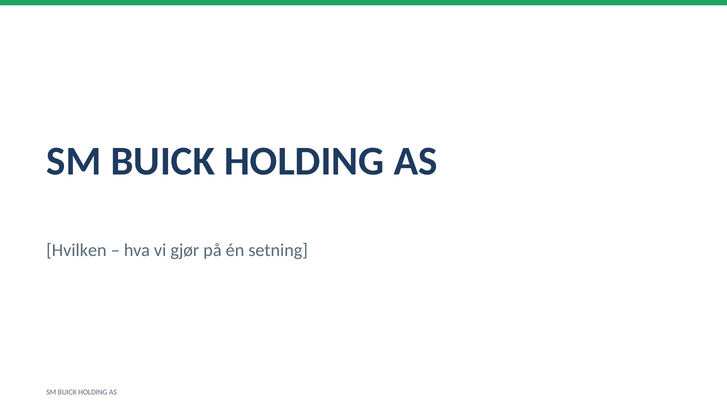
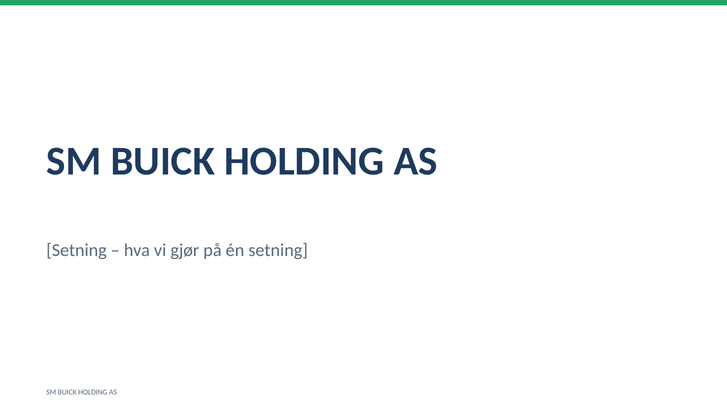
Hvilken: Hvilken -> Setning (76, 250)
